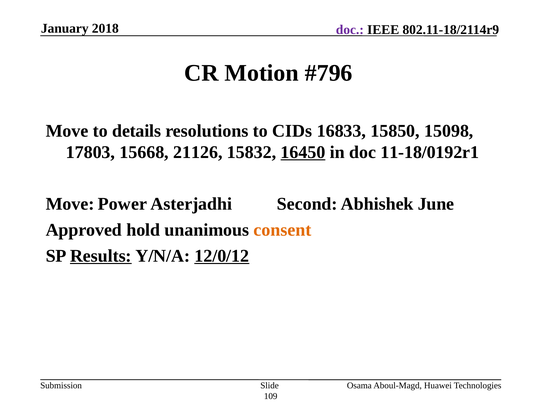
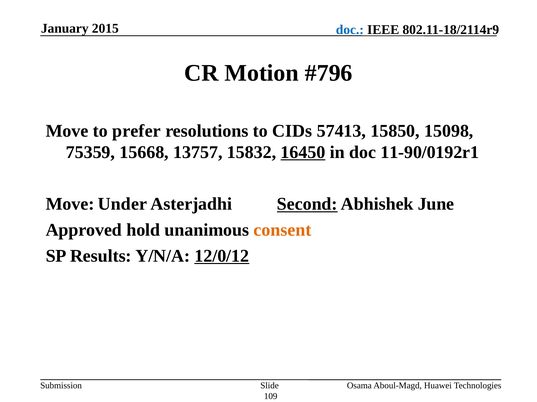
2018: 2018 -> 2015 (105, 28)
doc colour: purple -> blue (350, 30)
details: details -> prefer (136, 131)
16833: 16833 -> 57413 (341, 131)
17803: 17803 -> 75359 (90, 153)
21126: 21126 -> 13757 (198, 153)
11-18/0192r1: 11-18/0192r1 -> 11-90/0192r1 (430, 153)
Power: Power -> Under (122, 204)
Second underline: none -> present (307, 204)
Results underline: present -> none (101, 256)
